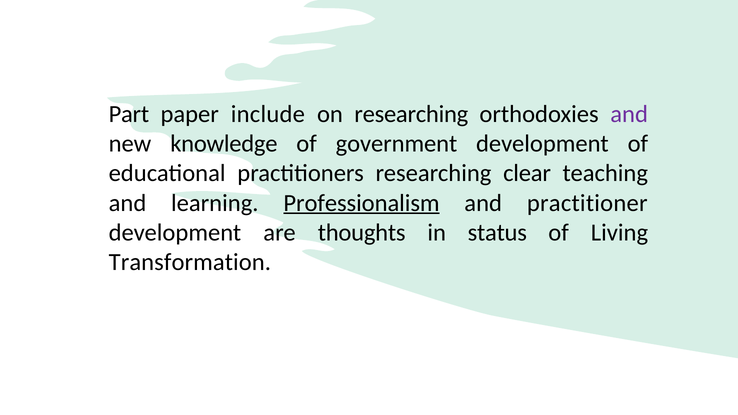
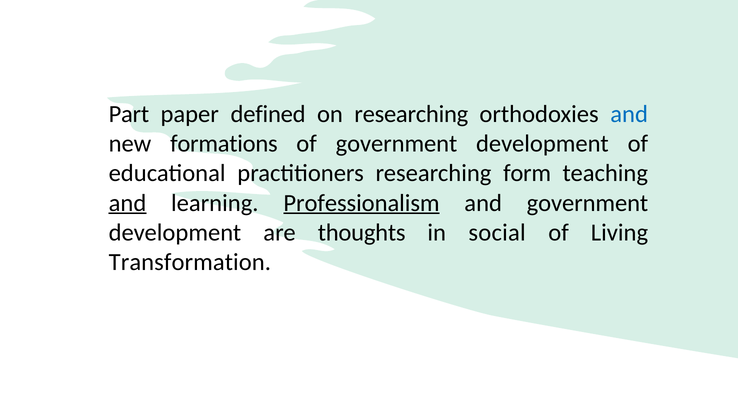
include: include -> defined (268, 114)
and colour: purple -> blue (629, 114)
knowledge: knowledge -> formations (224, 144)
clear: clear -> form (527, 173)
and underline: none -> present (128, 203)
and practitioner: practitioner -> government (587, 203)
status: status -> social (497, 232)
